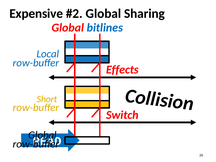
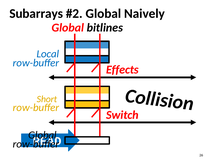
Expensive: Expensive -> Subarrays (36, 14)
Sharing: Sharing -> Naively (144, 14)
bitlines colour: blue -> black (105, 28)
